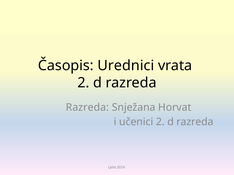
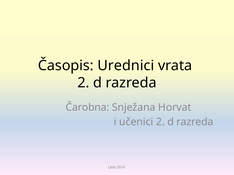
Razreda: Razreda -> Čarobna (87, 108)
